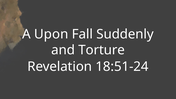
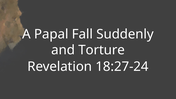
Upon: Upon -> Papal (51, 34)
18:51-24: 18:51-24 -> 18:27-24 (122, 67)
